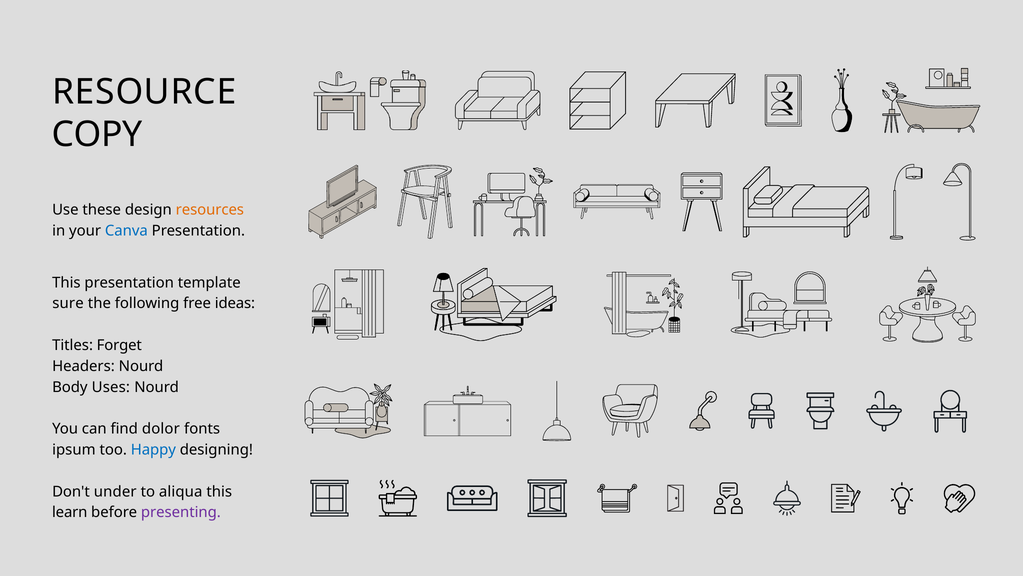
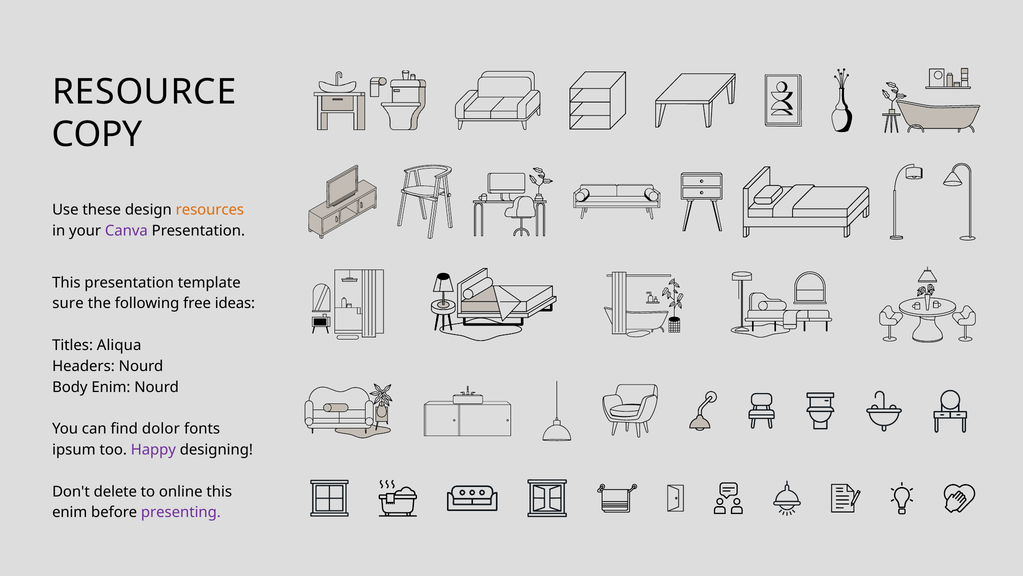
Canva colour: blue -> purple (126, 231)
Forget: Forget -> Aliqua (119, 345)
Body Uses: Uses -> Enim (111, 387)
Happy colour: blue -> purple (153, 449)
under: under -> delete (115, 491)
aliqua: aliqua -> online (181, 491)
learn: learn -> enim (70, 512)
